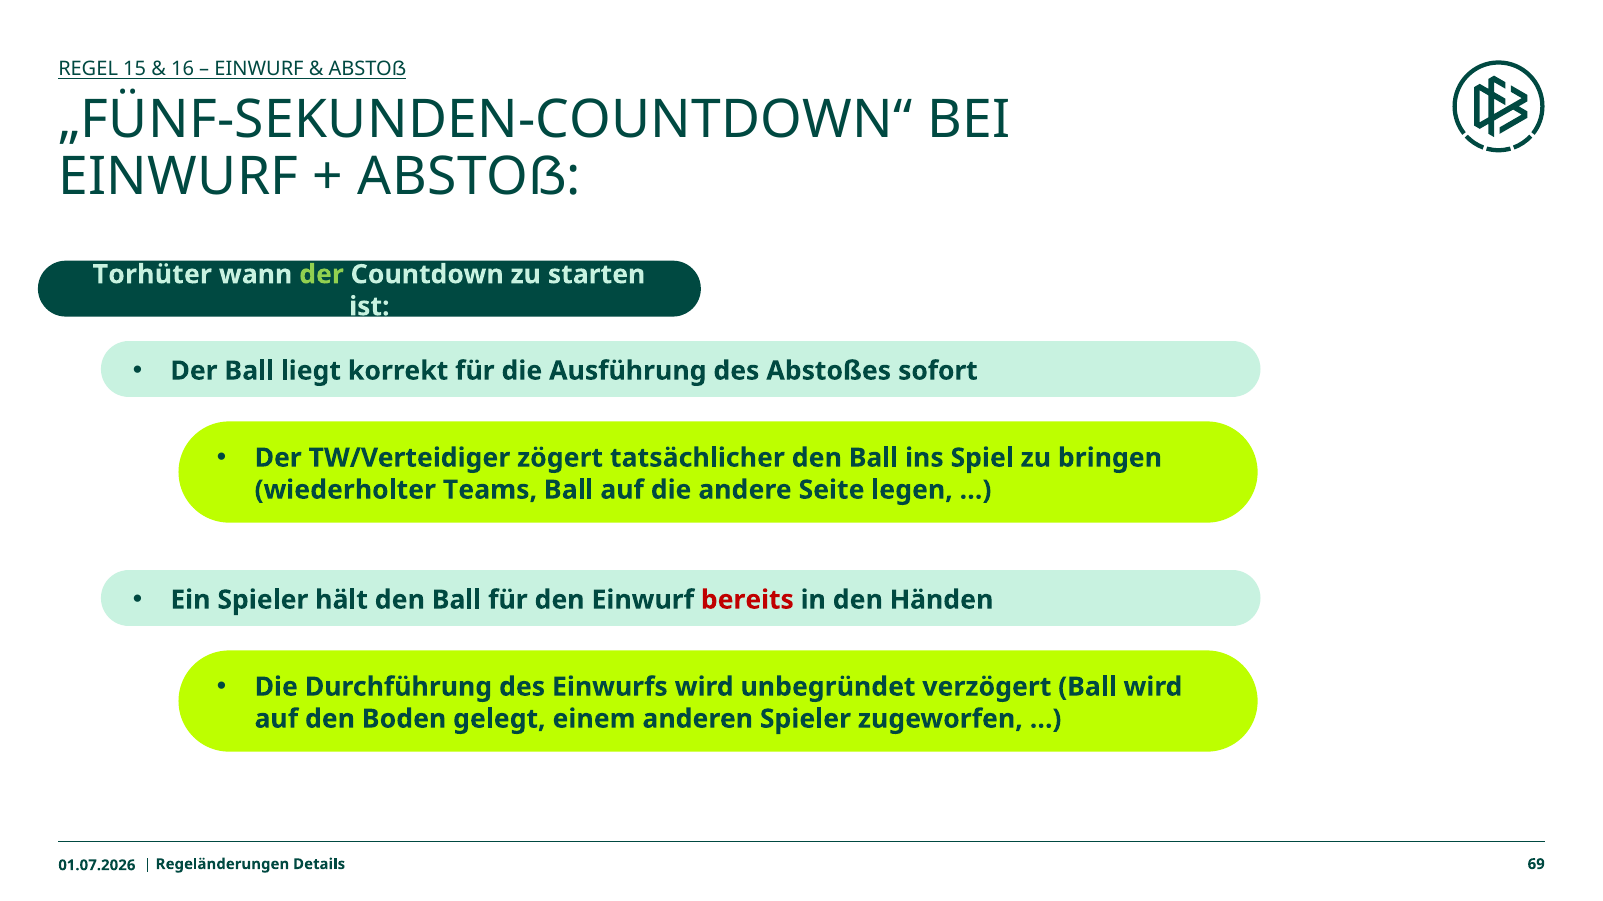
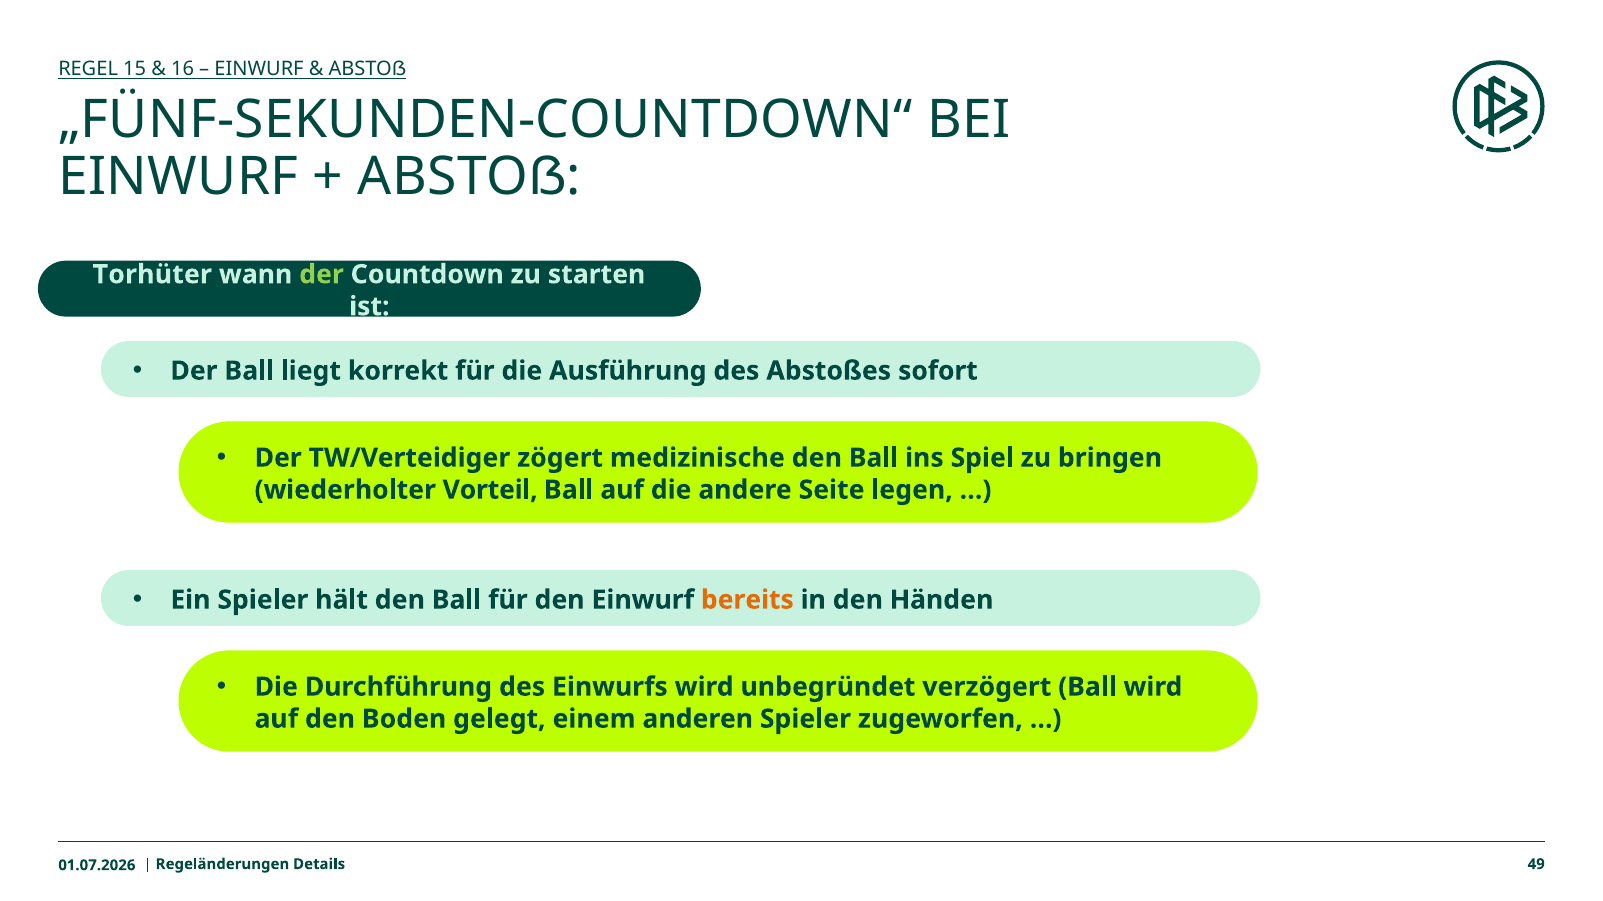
tatsächlicher: tatsächlicher -> medizinische (697, 458)
Teams: Teams -> Vorteil (490, 490)
bereits colour: red -> orange (747, 600)
69: 69 -> 49 (1536, 865)
